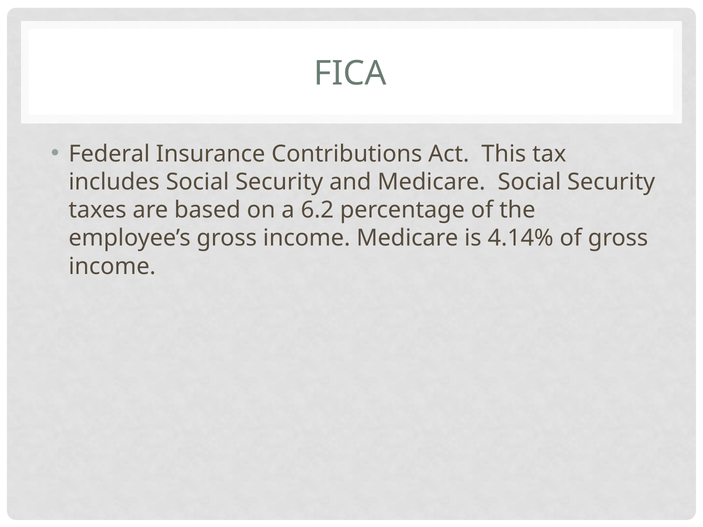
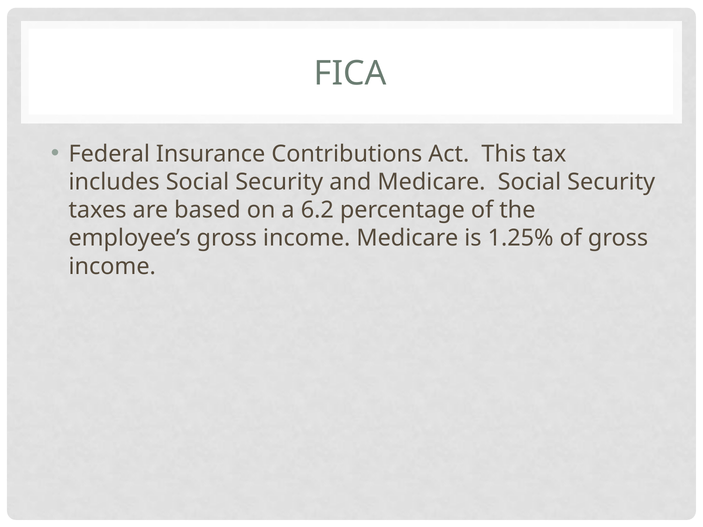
4.14%: 4.14% -> 1.25% (521, 238)
